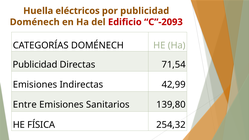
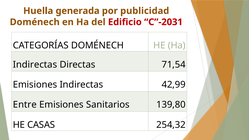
eléctricos: eléctricos -> generada (78, 11)
C”-2093: C”-2093 -> C”-2031 (163, 22)
Publicidad: Publicidad -> Indirectas (35, 65)
FÍSICA: FÍSICA -> CASAS (41, 125)
